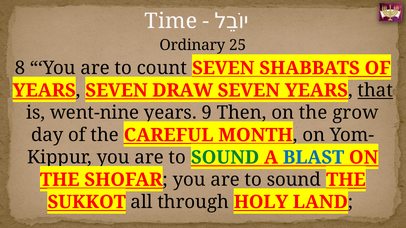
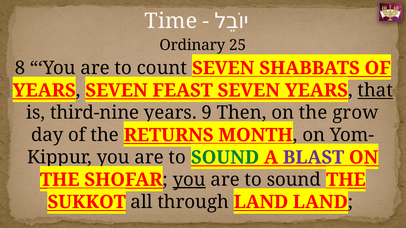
DRAW: DRAW -> FEAST (183, 91)
went-nine: went-nine -> third-nine (95, 113)
CAREFUL: CAREFUL -> RETURNS (169, 135)
BLAST colour: blue -> purple (314, 158)
you underline: none -> present (189, 180)
through HOLY: HOLY -> LAND (261, 202)
